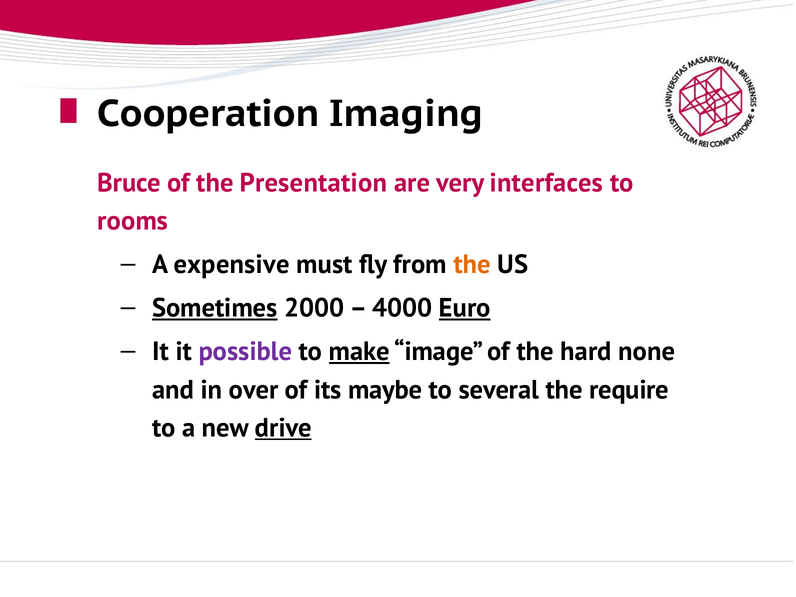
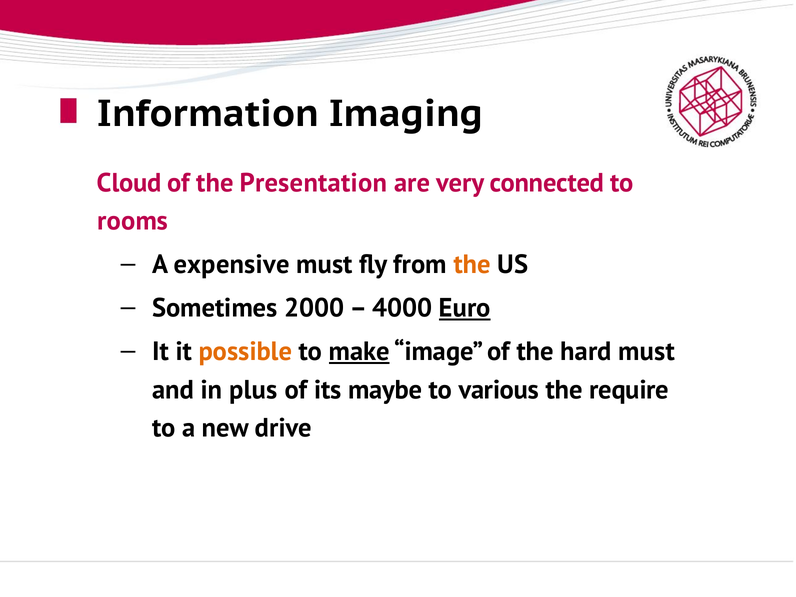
Cooperation: Cooperation -> Information (208, 114)
Bruce: Bruce -> Cloud (129, 183)
interfaces: interfaces -> connected (547, 183)
Sometimes underline: present -> none (215, 308)
possible colour: purple -> orange (245, 352)
hard none: none -> must (647, 352)
over: over -> plus (253, 390)
several: several -> various (499, 390)
drive underline: present -> none (283, 428)
